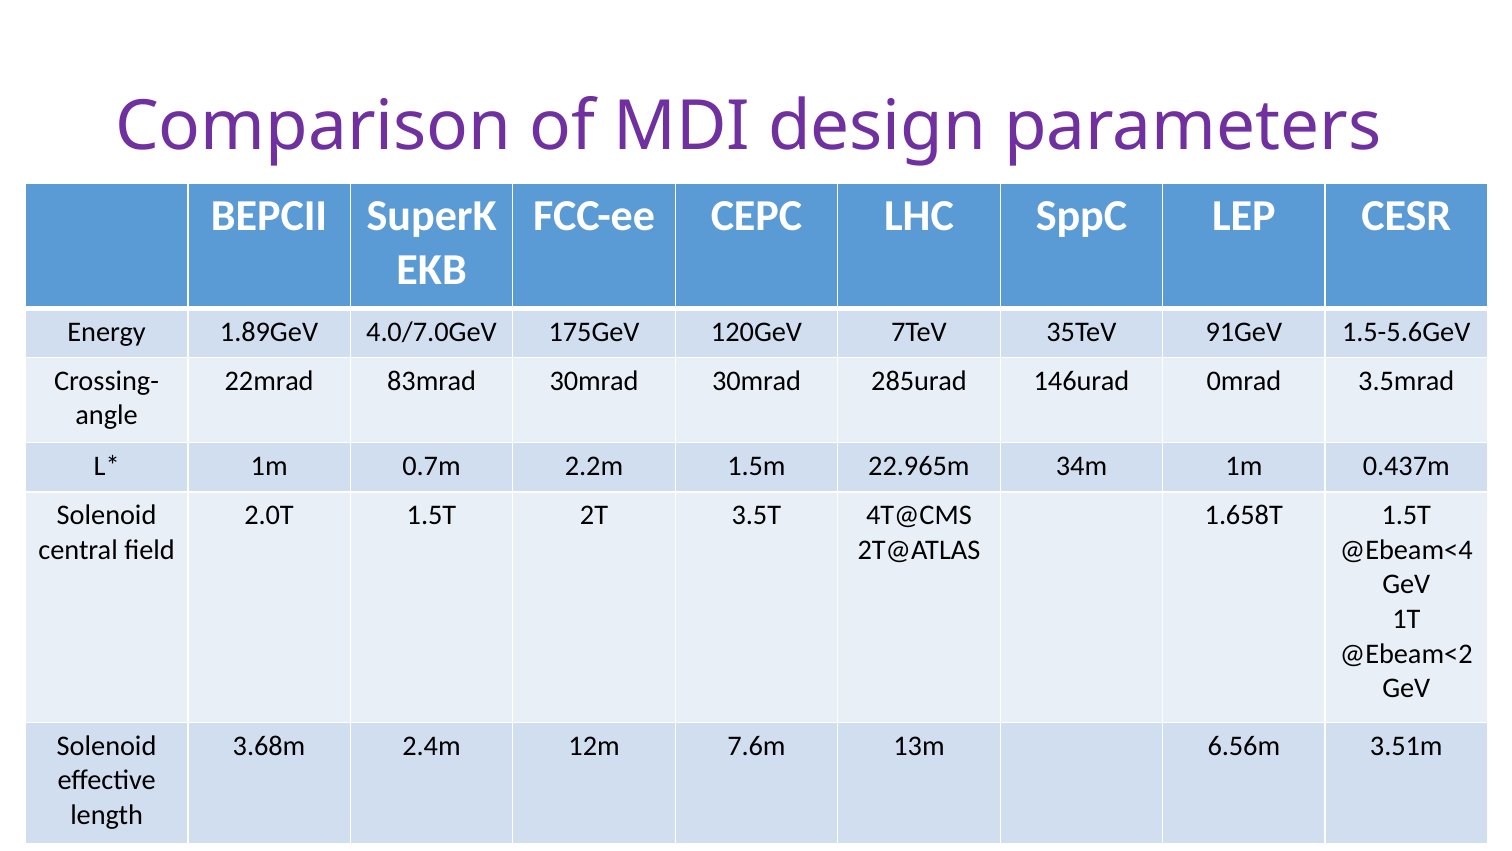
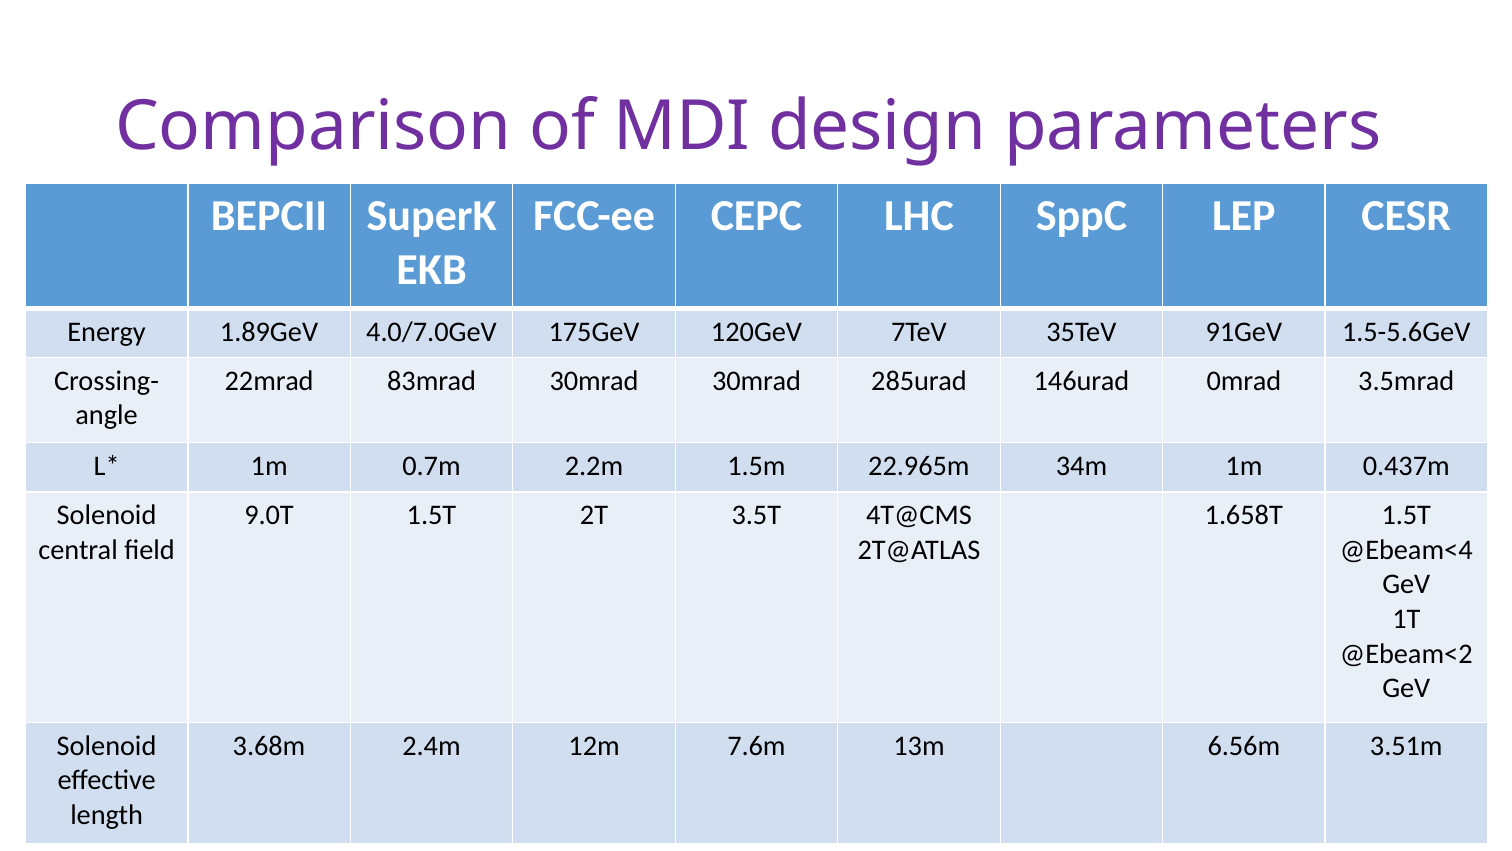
2.0T: 2.0T -> 9.0T (269, 515)
